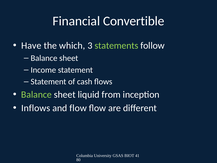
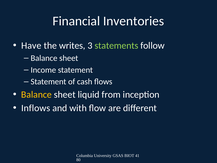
Convertible: Convertible -> Inventories (134, 21)
which: which -> writes (72, 46)
Balance colour: light green -> yellow (36, 94)
and flow: flow -> with (78, 108)
